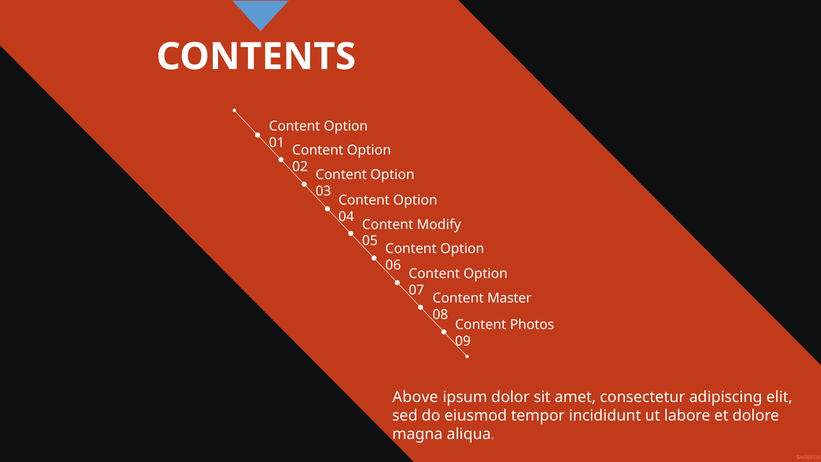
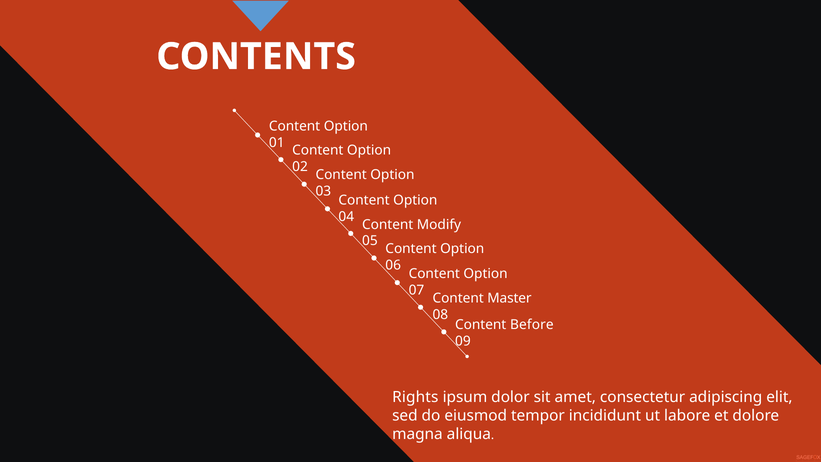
Photos: Photos -> Before (532, 325)
Above: Above -> Rights (415, 397)
